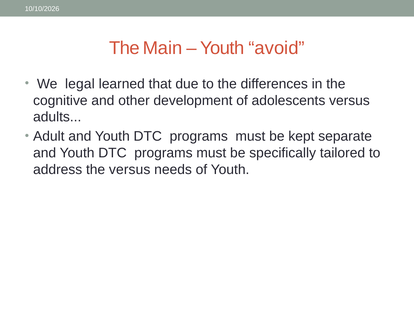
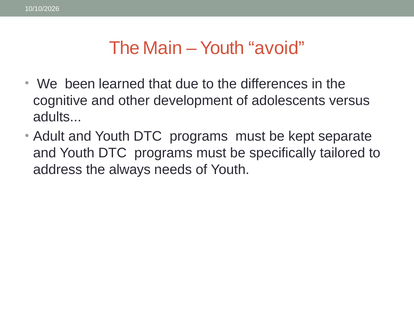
legal: legal -> been (80, 84)
the versus: versus -> always (130, 169)
